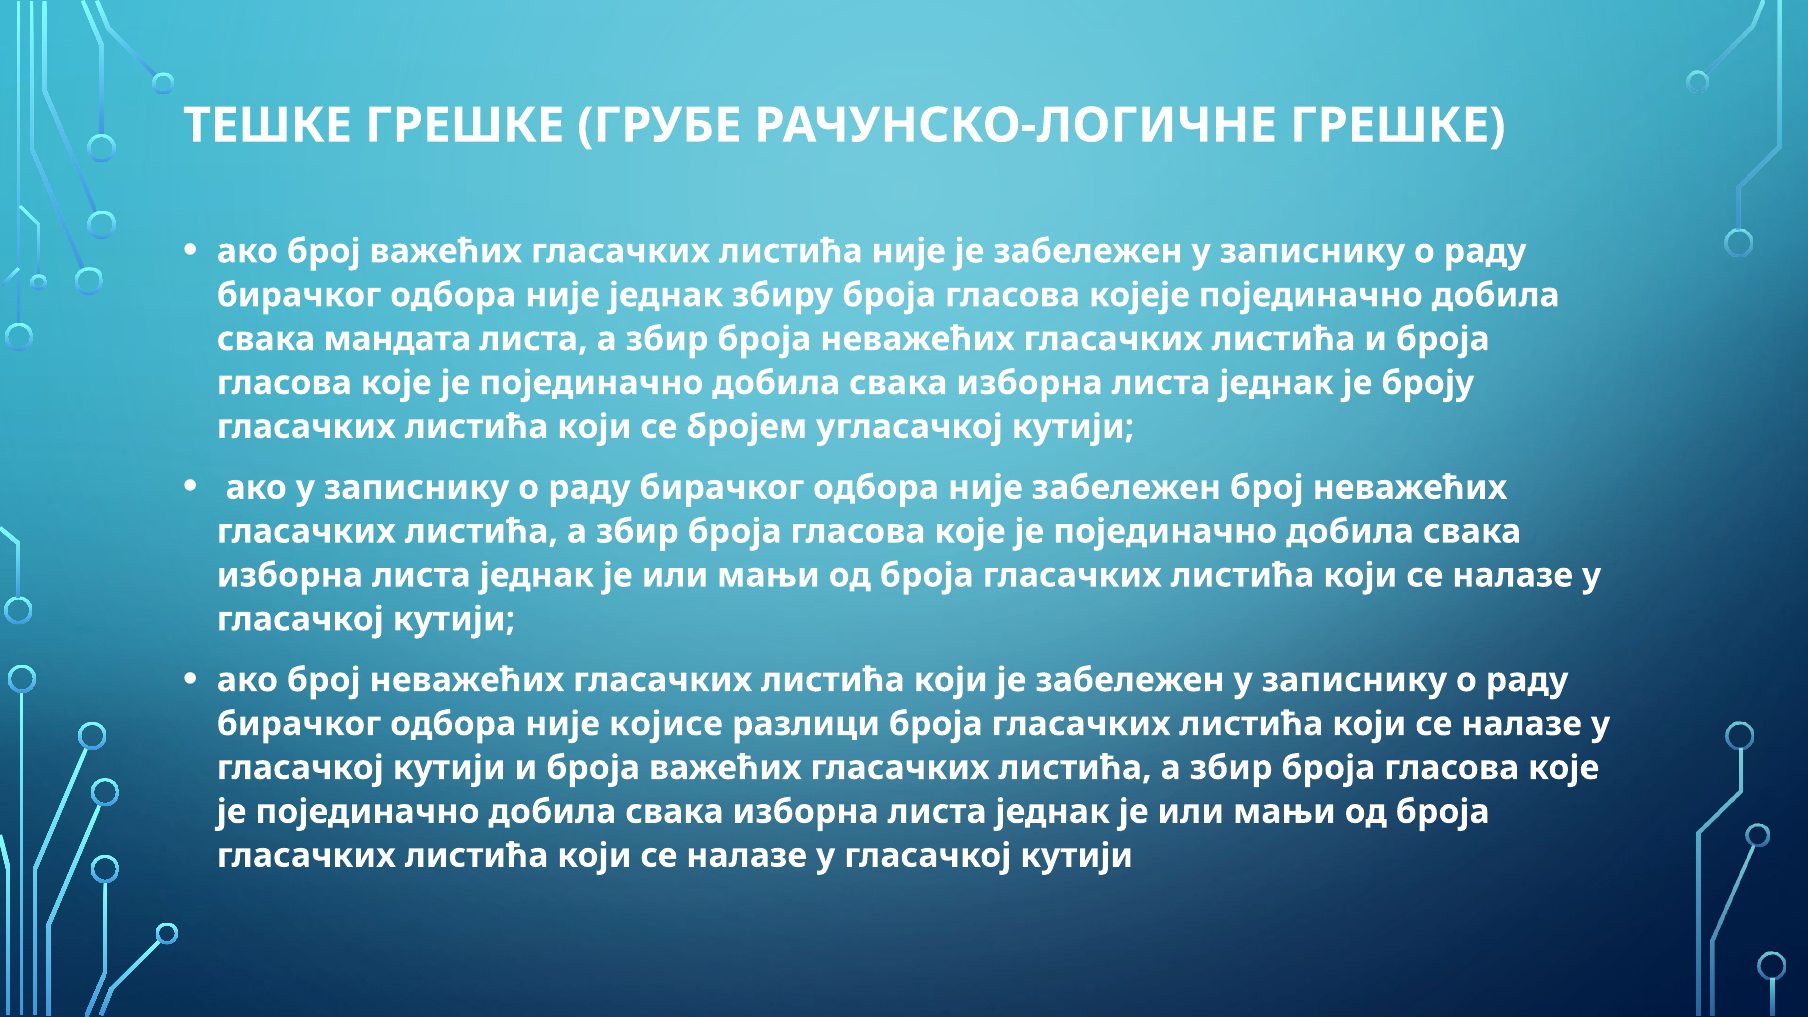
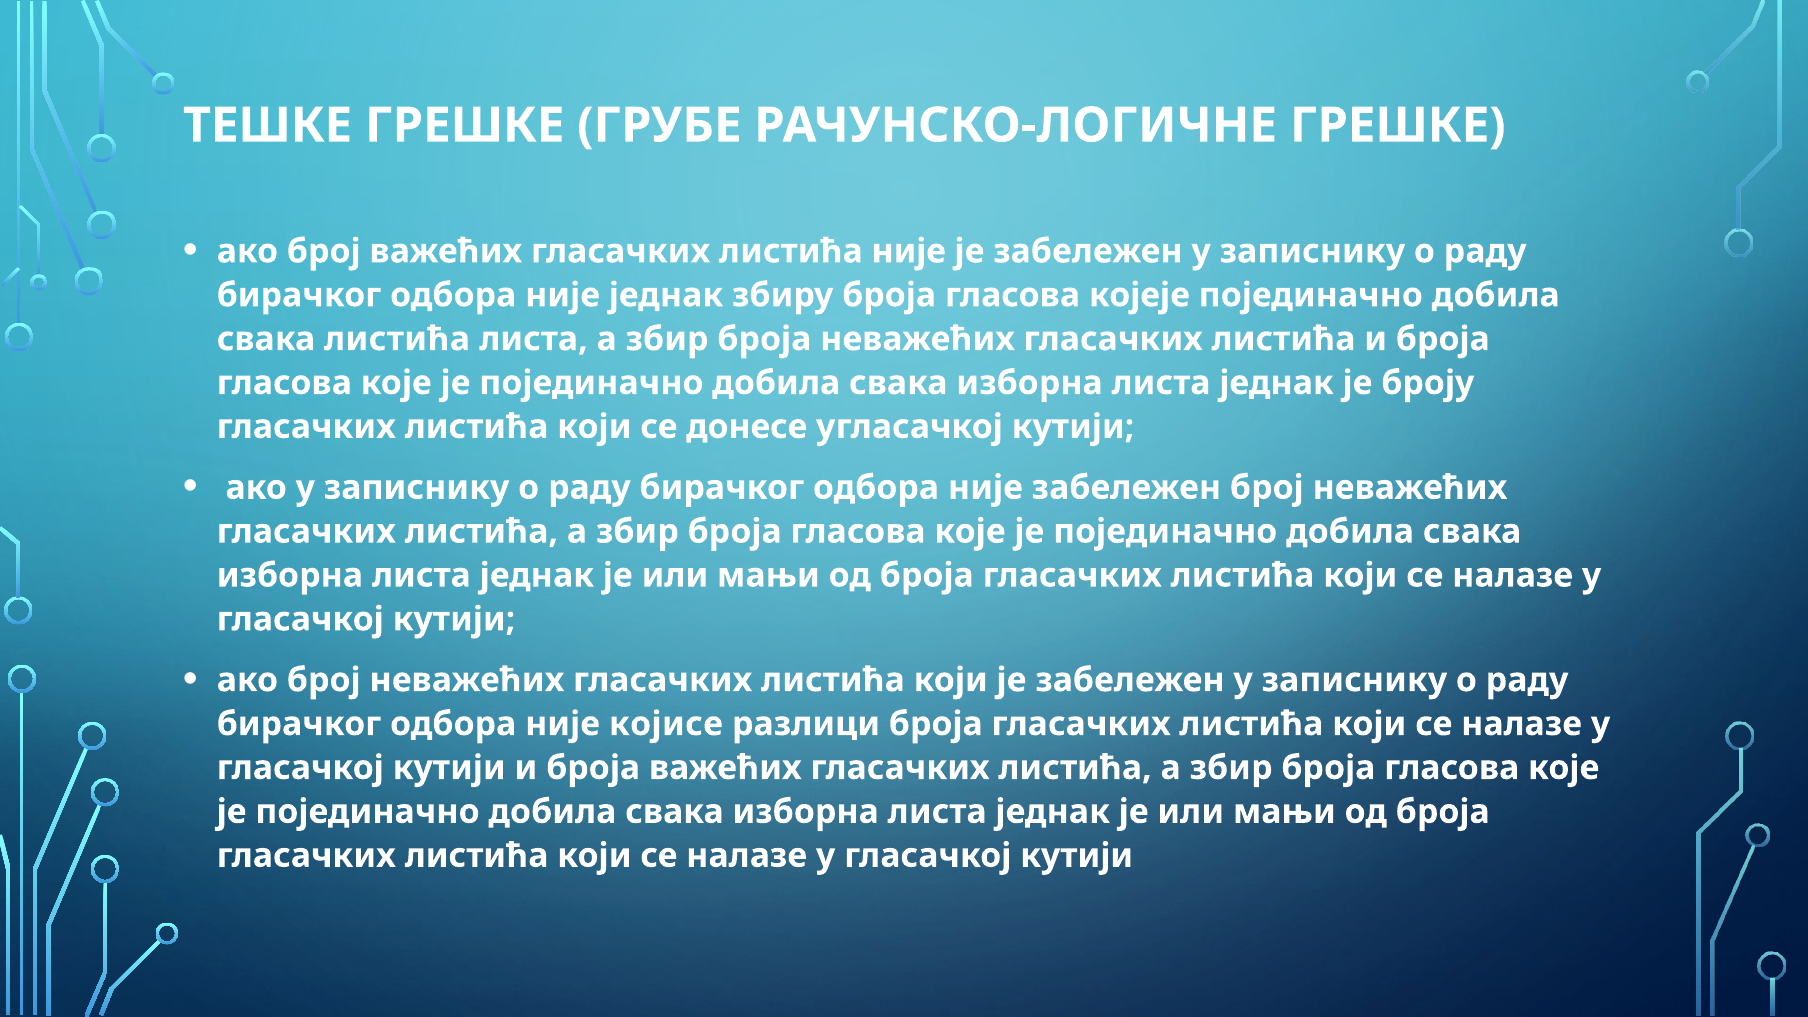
свака мандата: мандата -> листића (397, 339)
бројем: бројем -> донесе (747, 427)
